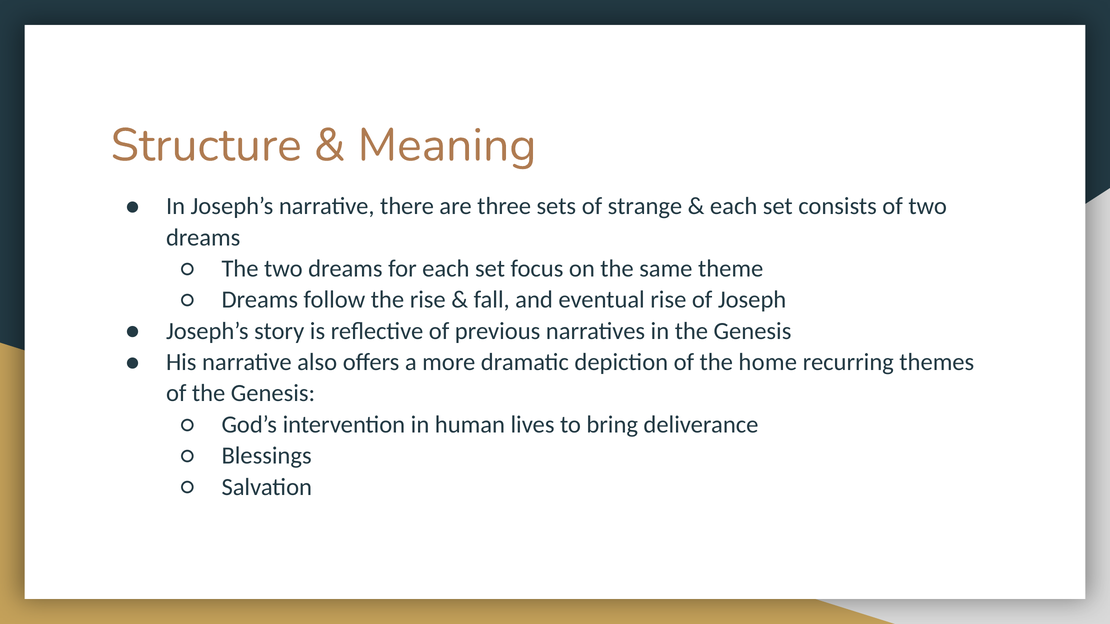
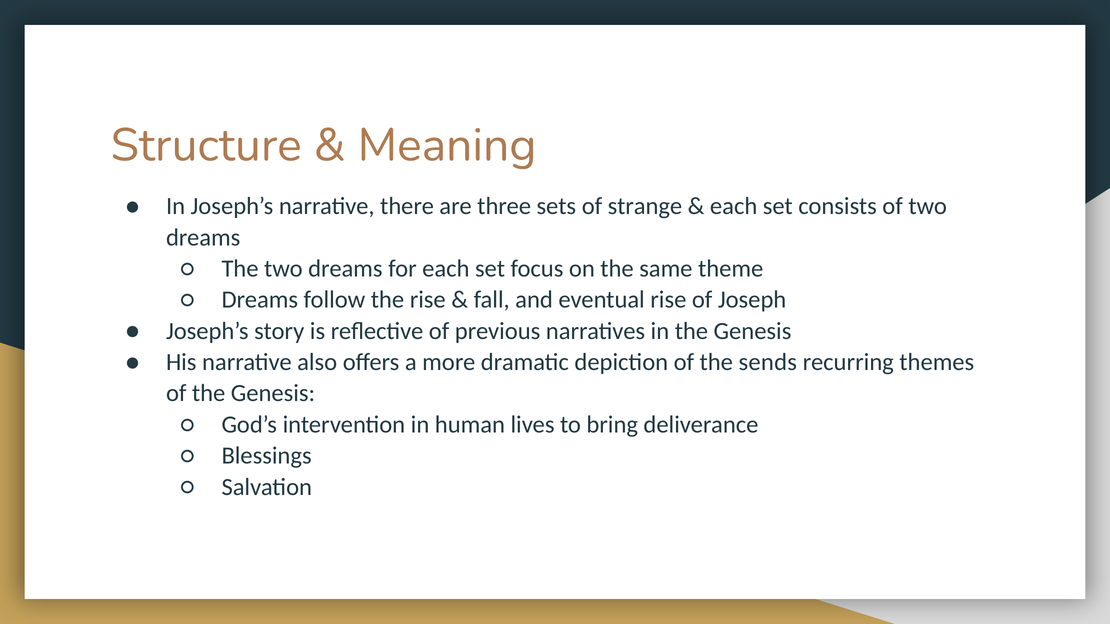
home: home -> sends (768, 362)
